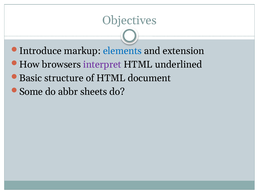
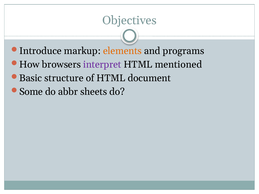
elements colour: blue -> orange (122, 51)
extension: extension -> programs (183, 51)
underlined: underlined -> mentioned (178, 65)
